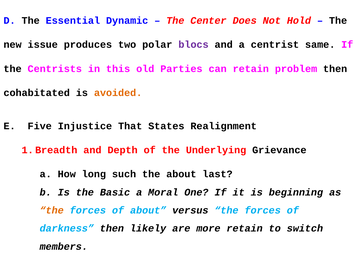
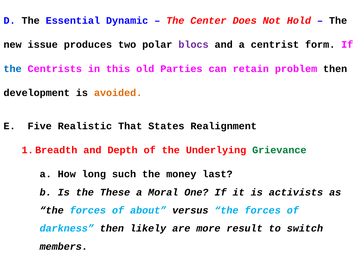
same: same -> form (320, 45)
the colour: black -> blue (13, 69)
cohabitated: cohabitated -> development (37, 93)
Injustice: Injustice -> Realistic (85, 126)
Grievance colour: black -> green (279, 150)
the about: about -> money (181, 174)
Basic: Basic -> These (115, 192)
beginning: beginning -> activists (296, 192)
the colour: orange -> black (52, 210)
more retain: retain -> result (245, 228)
